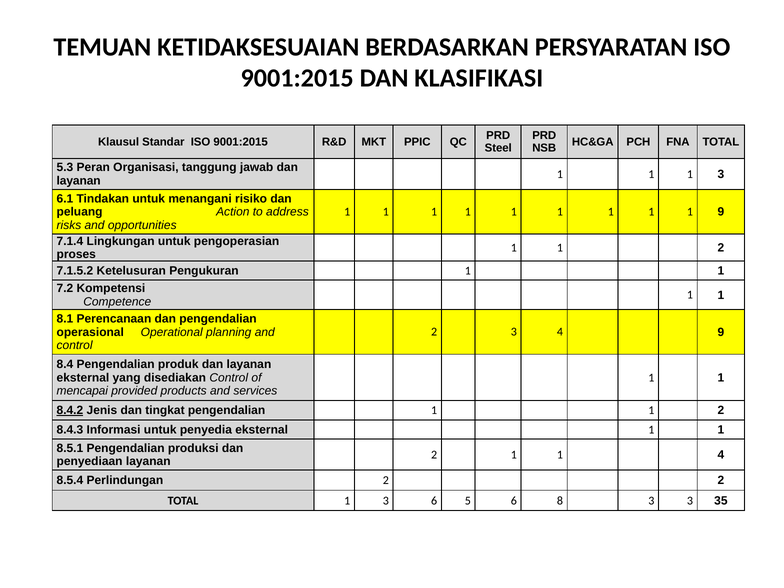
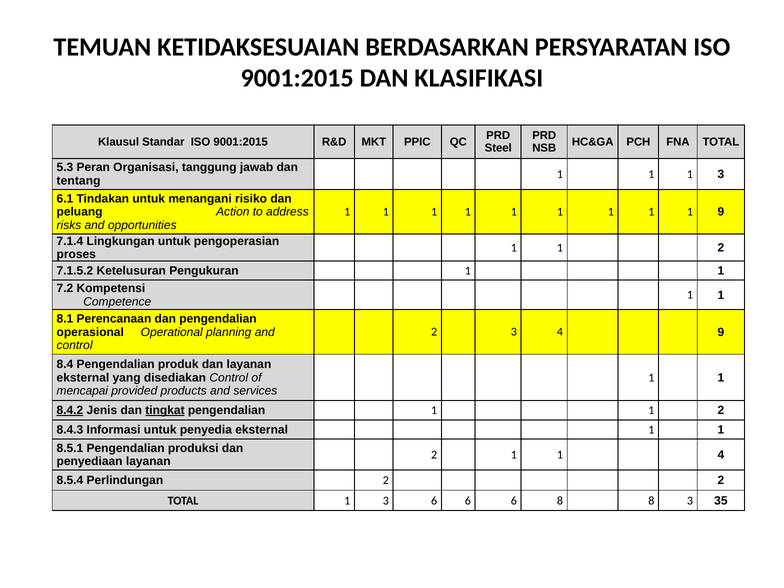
layanan: layanan -> tentang (79, 181)
tingkat underline: none -> present (165, 410)
3 6 5: 5 -> 6 (468, 501)
8 3: 3 -> 8 (651, 501)
